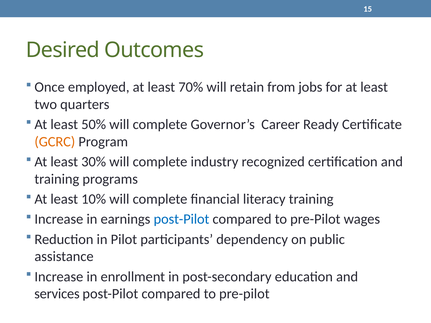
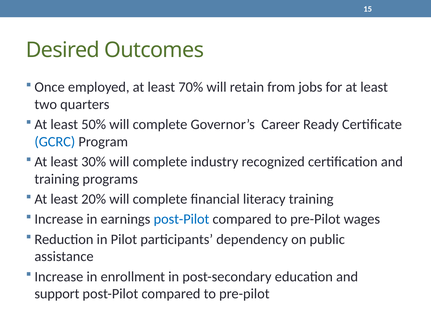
GCRC colour: orange -> blue (55, 142)
10%: 10% -> 20% (94, 199)
services: services -> support (57, 294)
